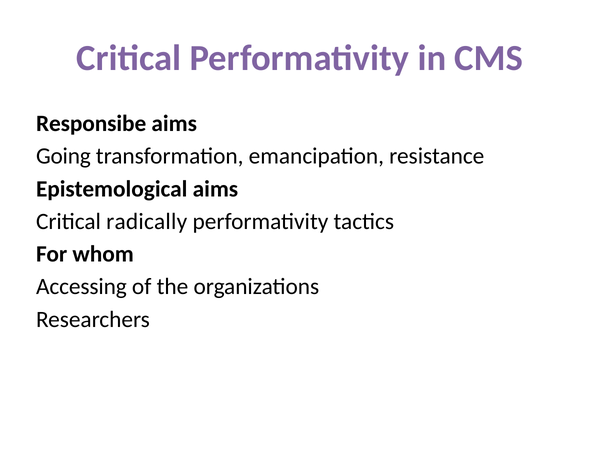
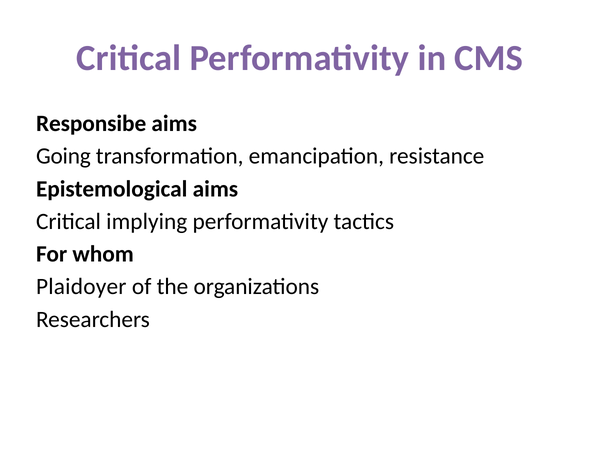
radically: radically -> implying (147, 221)
Accessing: Accessing -> Plaidoyer (81, 287)
